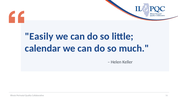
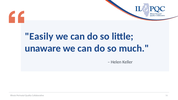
calendar: calendar -> unaware (43, 48)
